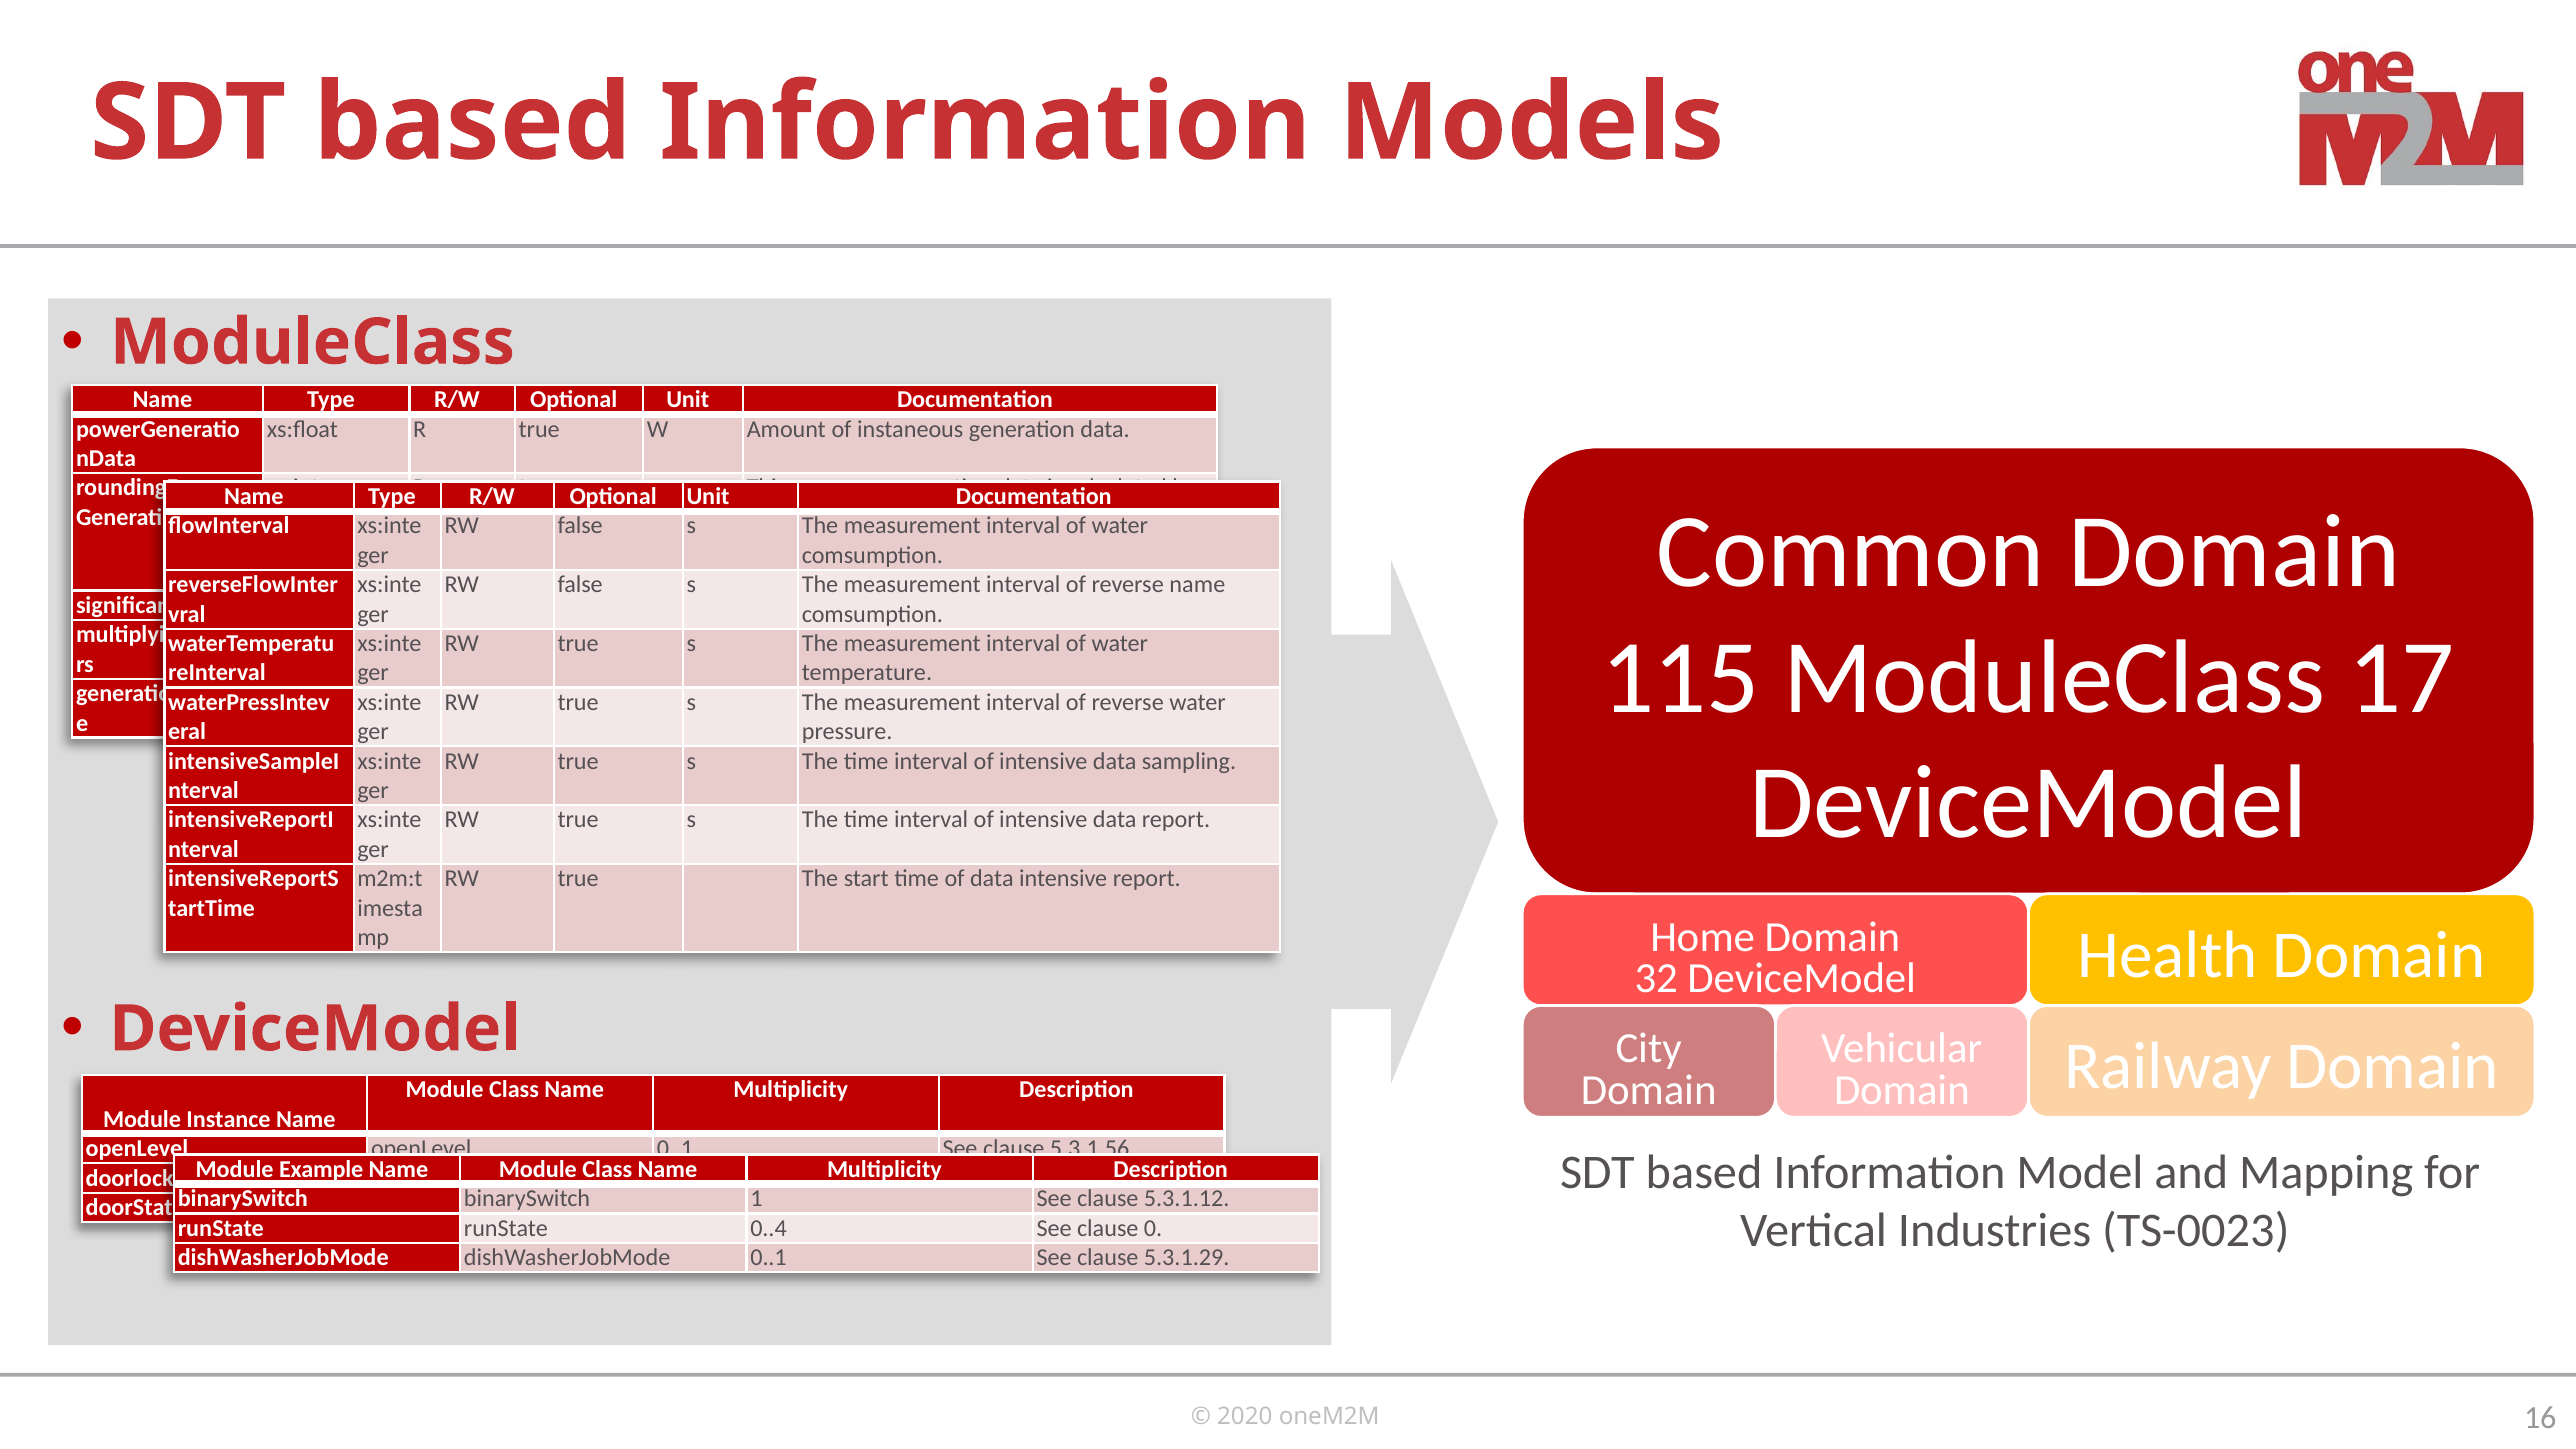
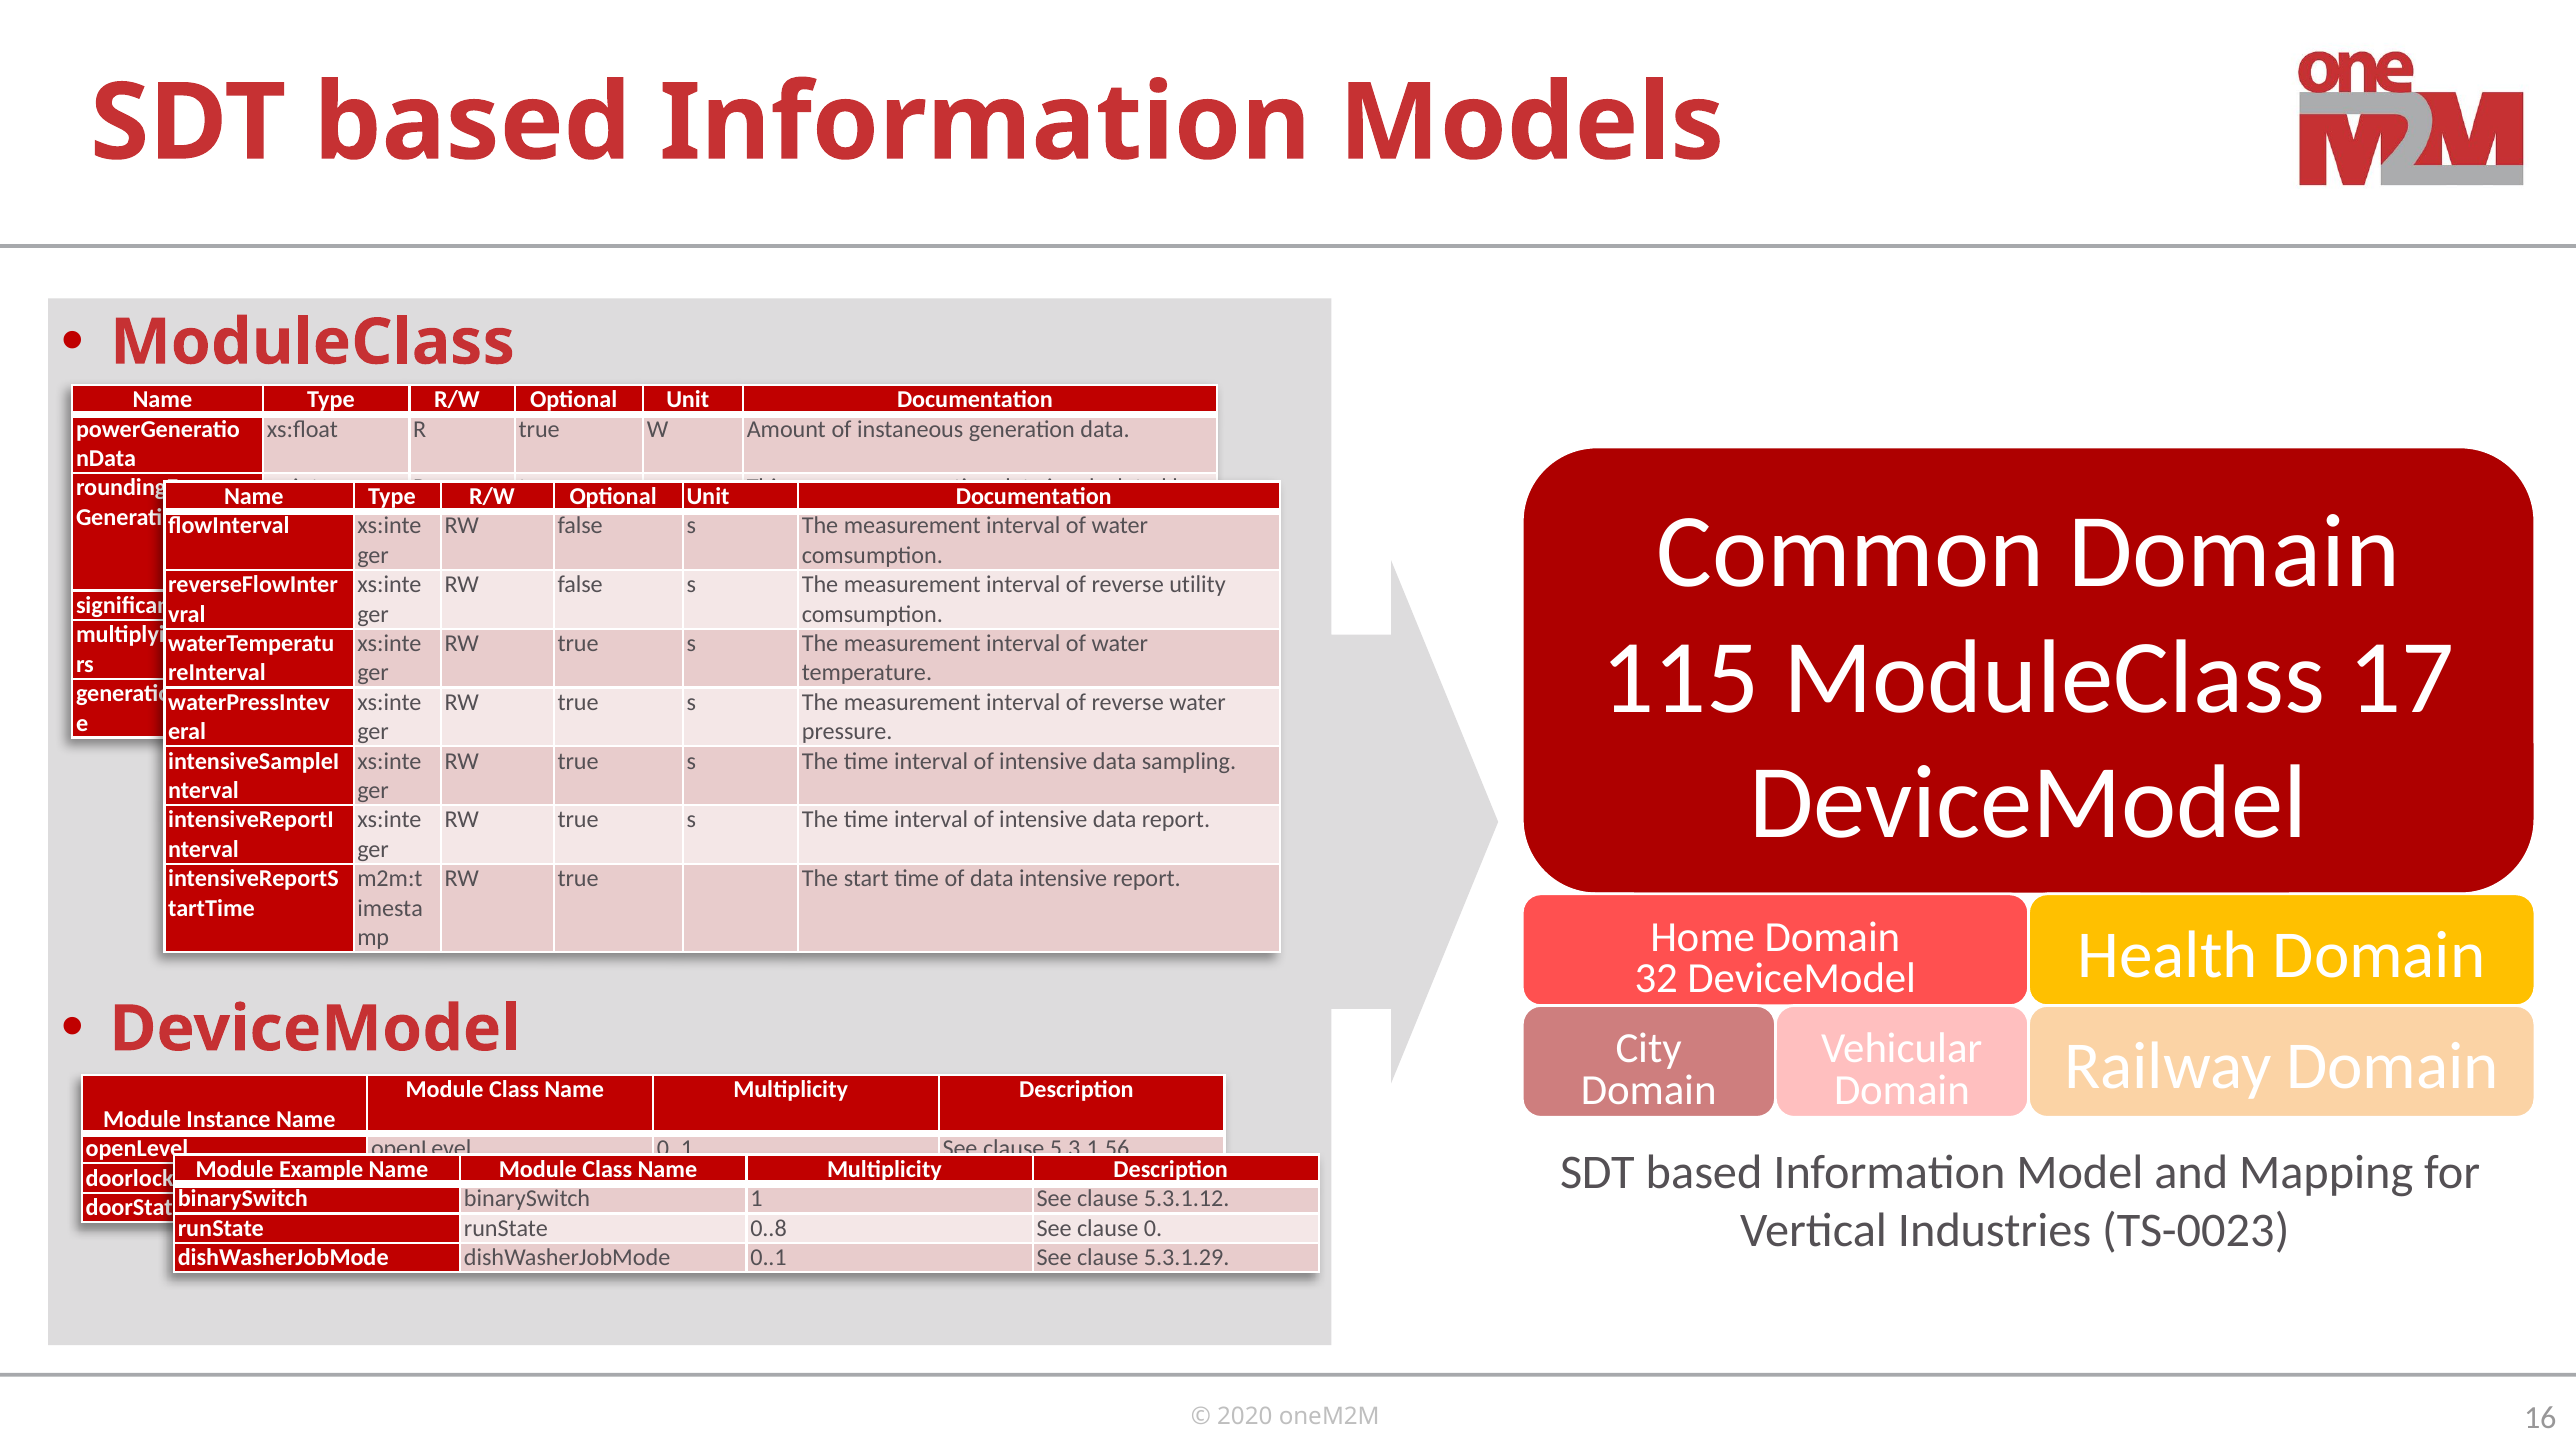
reverse name: name -> utility (1197, 585)
0..4: 0..4 -> 0..8 (769, 1228)
